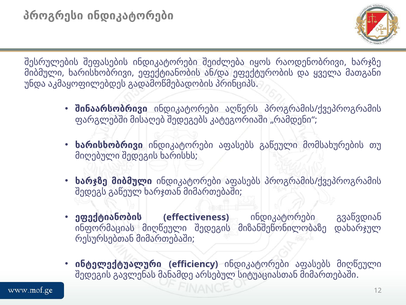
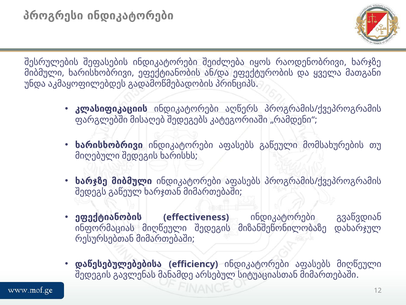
შინაარსობრივი: შინაარსობრივი -> კლასიფიკაციის (111, 109)
ინტელექტუალური: ინტელექტუალური -> დაწესებულებებისა (118, 264)
